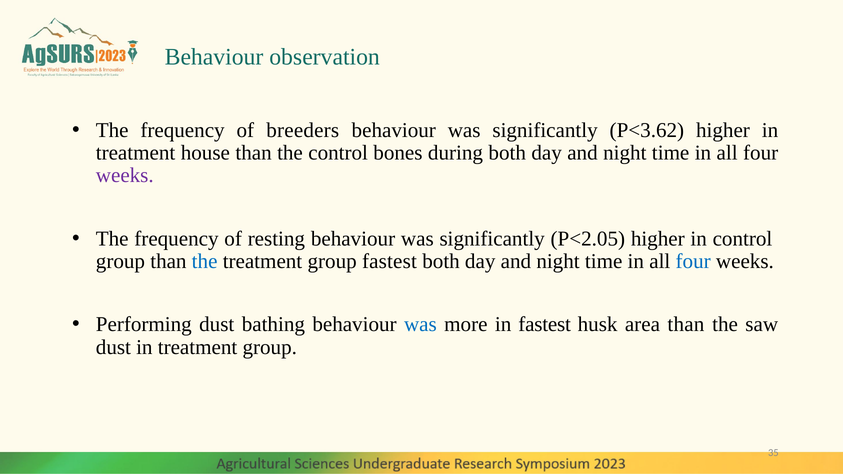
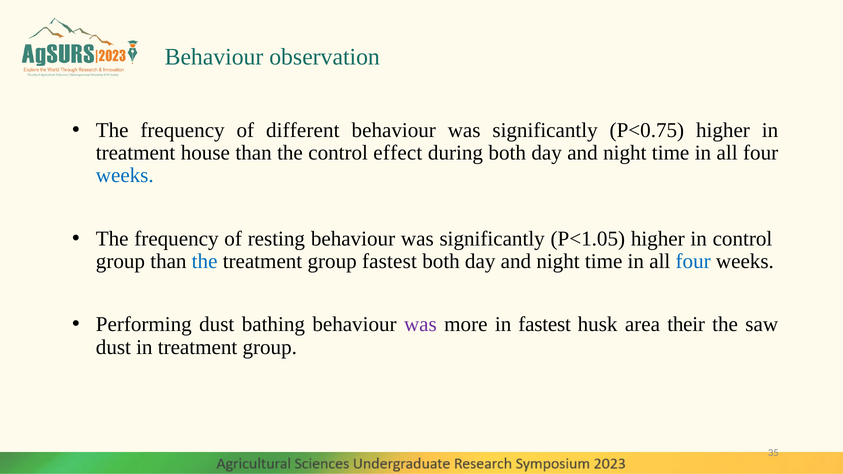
breeders: breeders -> different (303, 130)
P<3.62: P<3.62 -> P<0.75 (647, 130)
bones: bones -> effect (398, 153)
weeks colour: purple -> blue (125, 176)
P<2.05: P<2.05 -> P<1.05 (588, 239)
was colour: blue -> purple (420, 324)
area than: than -> their (686, 324)
